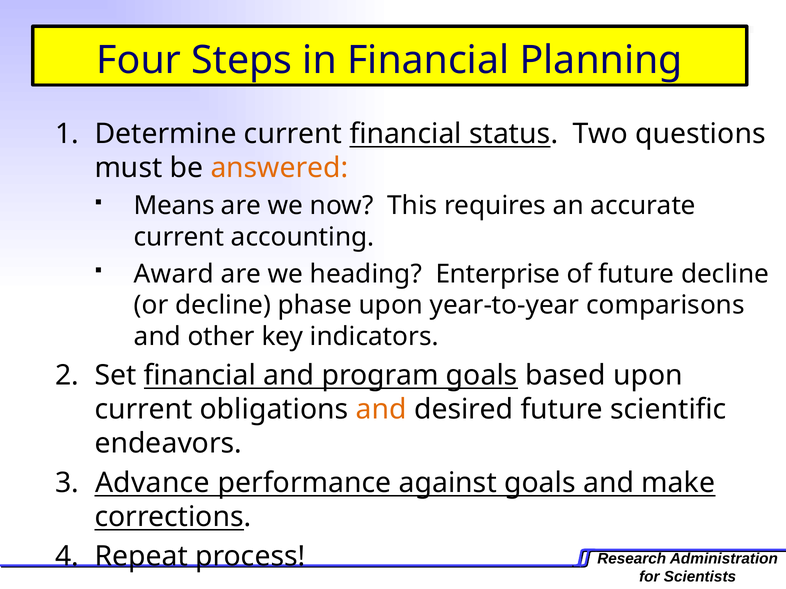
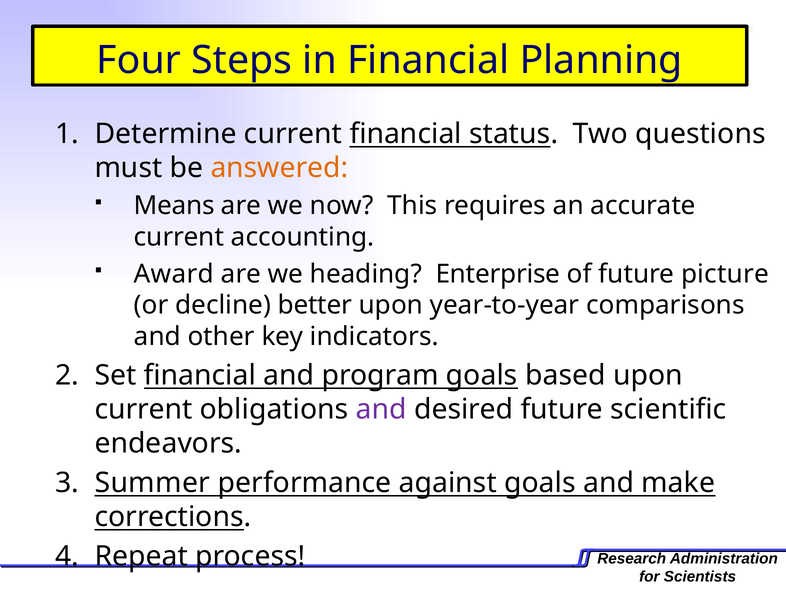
future decline: decline -> picture (725, 274)
phase: phase -> better (315, 306)
and colour: orange -> purple (381, 410)
Advance: Advance -> Summer (152, 483)
